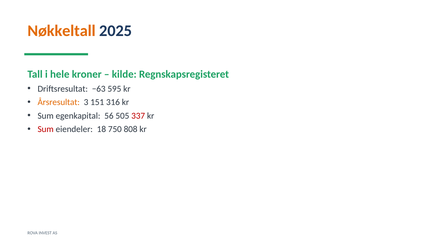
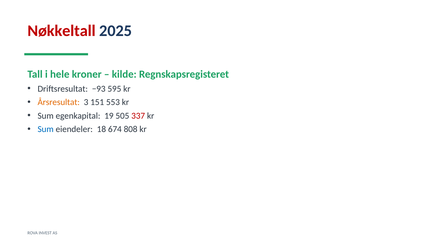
Nøkkeltall colour: orange -> red (62, 31)
−63: −63 -> −93 (99, 89)
316: 316 -> 553 (113, 102)
56: 56 -> 19 (109, 116)
Sum colour: red -> blue (46, 129)
750: 750 -> 674 (115, 129)
